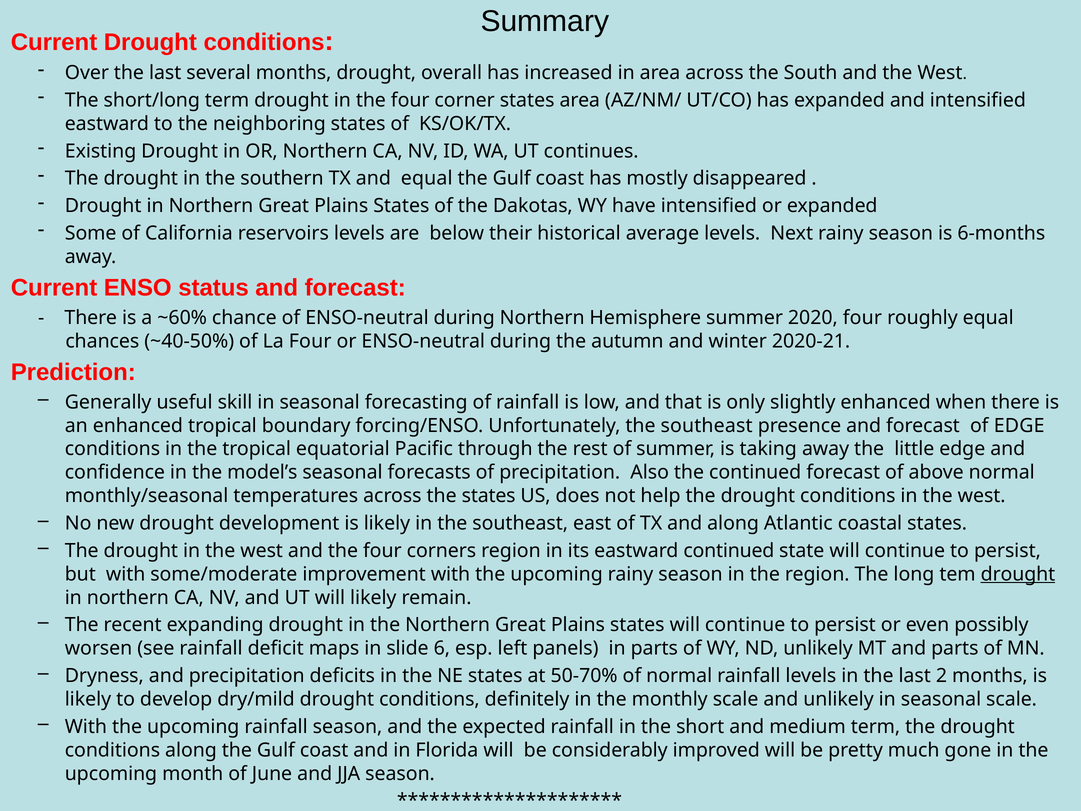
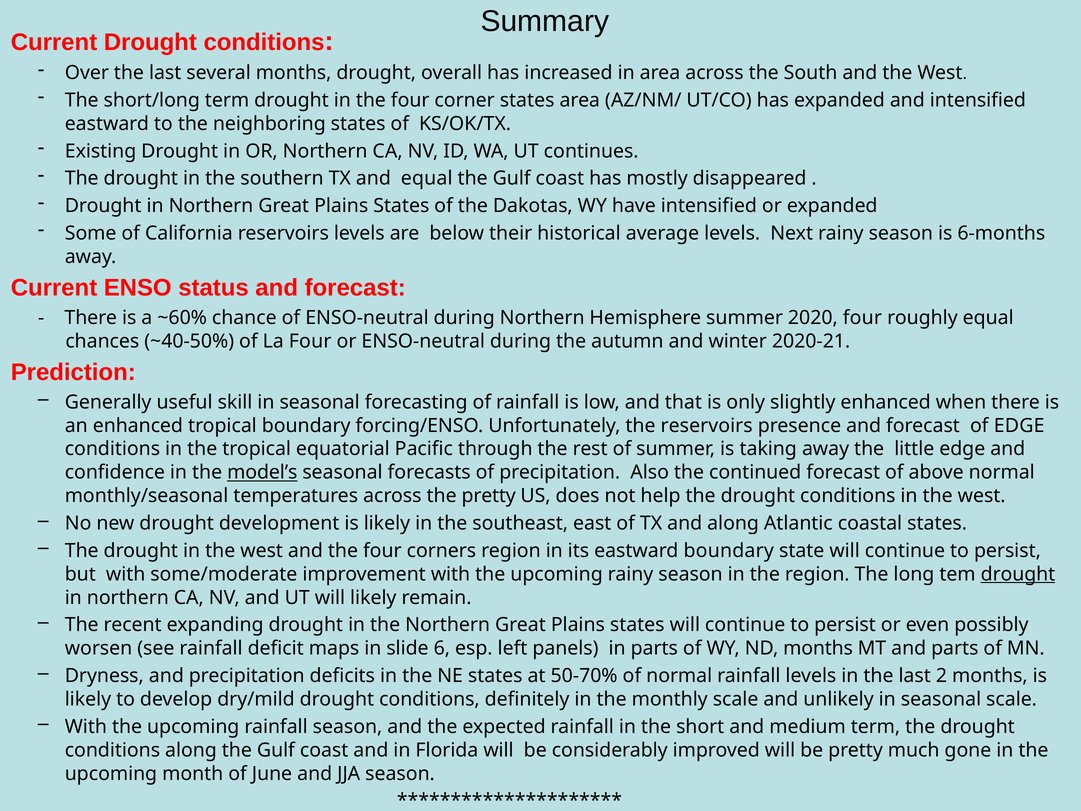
Unfortunately the southeast: southeast -> reservoirs (707, 425)
model’s underline: none -> present (262, 472)
the states: states -> pretty (489, 496)
eastward continued: continued -> boundary (729, 551)
ND unlikely: unlikely -> months (818, 648)
